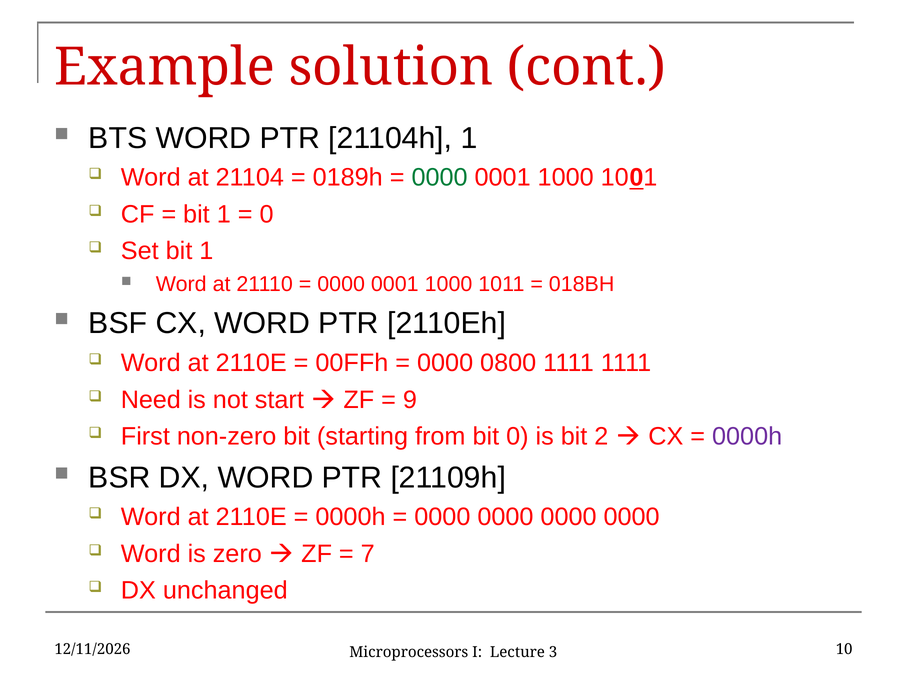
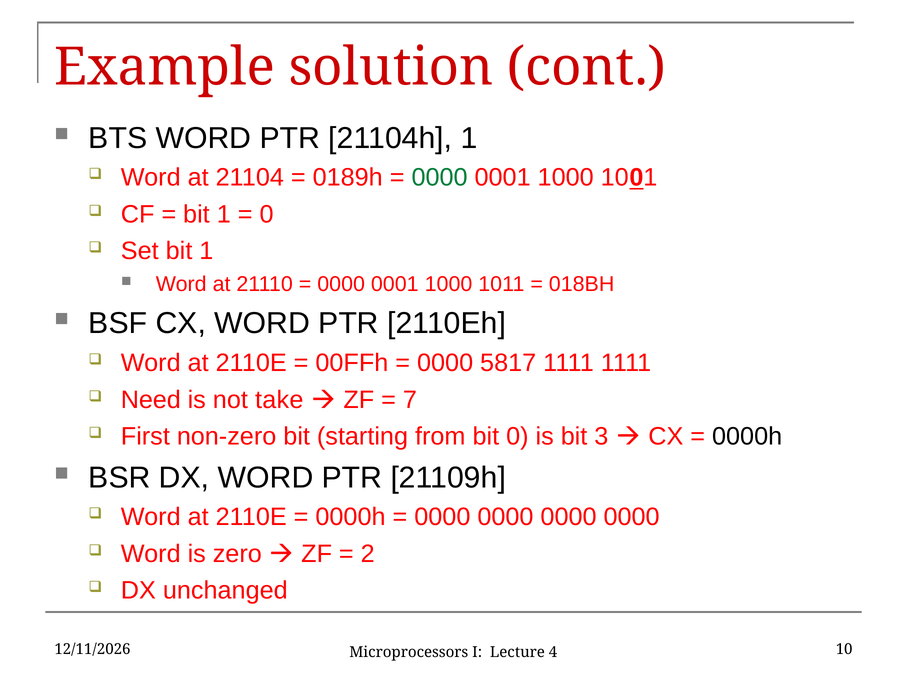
0800: 0800 -> 5817 (508, 363)
start: start -> take (279, 400)
9: 9 -> 7 (410, 400)
2: 2 -> 3 (601, 437)
0000h colour: purple -> black (747, 437)
7: 7 -> 2 (368, 554)
3: 3 -> 4 (553, 653)
